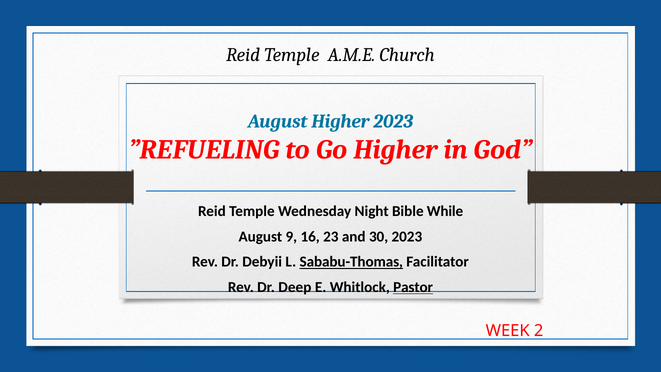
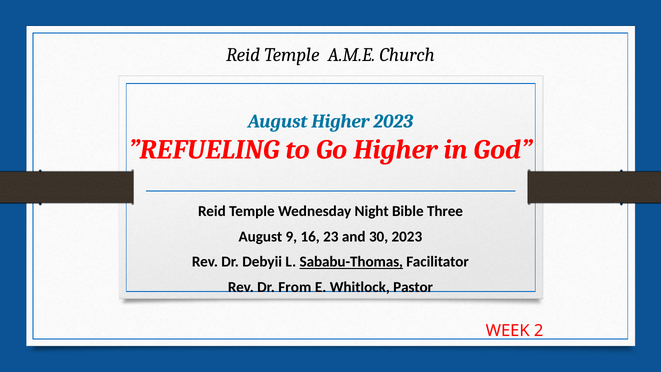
While: While -> Three (445, 211)
Deep: Deep -> From (295, 287)
Pastor underline: present -> none (413, 287)
